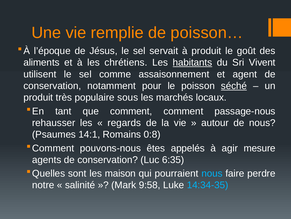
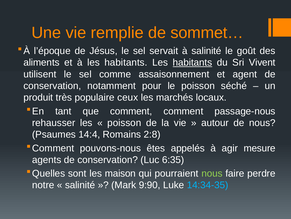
poisson…: poisson… -> sommet… (207, 33)
à produit: produit -> salinité (206, 51)
à les chrétiens: chrétiens -> habitants (126, 62)
séché underline: present -> none (234, 86)
sous: sous -> ceux (128, 97)
regards: regards -> poisson (124, 122)
14:1: 14:1 -> 14:4 (89, 134)
0:8: 0:8 -> 2:8 (152, 134)
nous colour: light blue -> light green (212, 173)
9:58: 9:58 -> 9:90 (150, 185)
